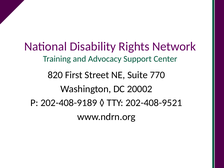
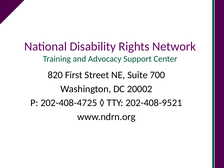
770: 770 -> 700 (157, 75)
202-408-9189: 202-408-9189 -> 202-408-4725 (69, 103)
